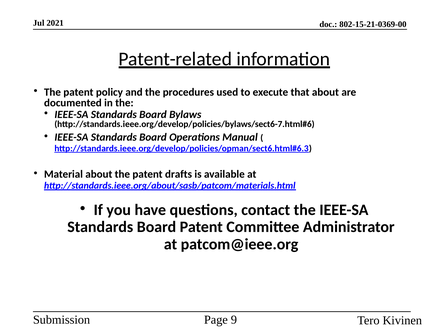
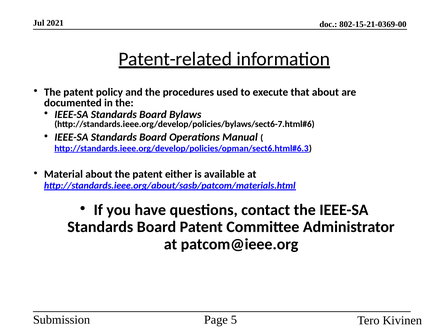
drafts: drafts -> either (179, 174)
9: 9 -> 5 (234, 320)
